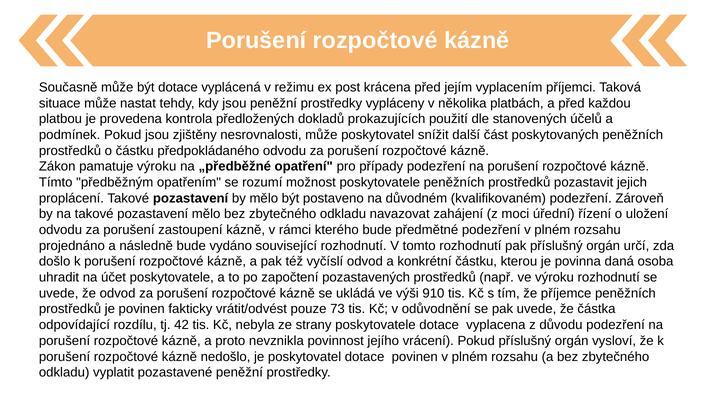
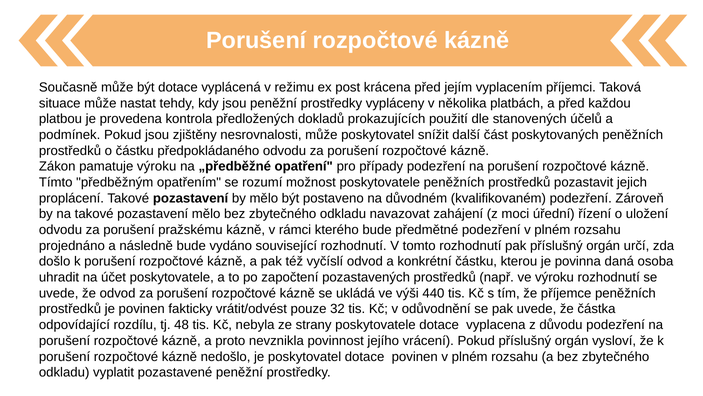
zastoupení: zastoupení -> pražskému (190, 230)
910: 910 -> 440 (433, 293)
73: 73 -> 32 (337, 309)
42: 42 -> 48 (182, 325)
